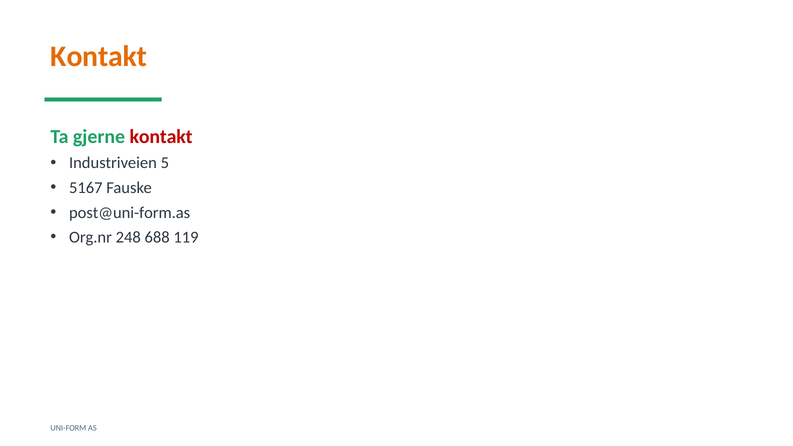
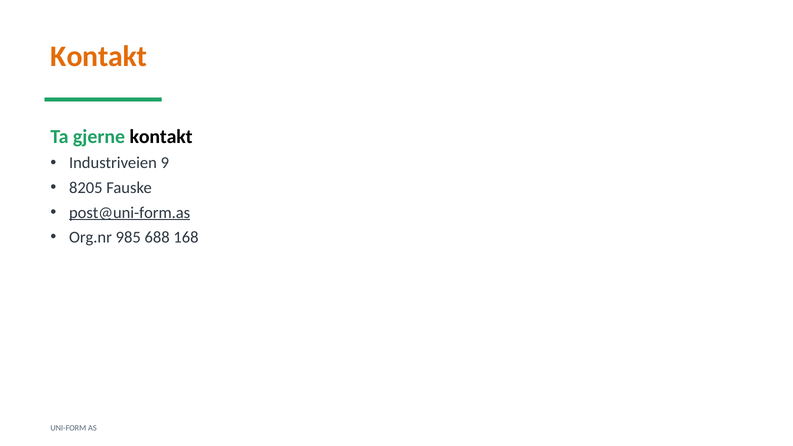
kontakt colour: red -> black (161, 137)
5: 5 -> 9 (165, 163)
5167: 5167 -> 8205 (86, 188)
post@uni-form.as underline: none -> present (130, 213)
248: 248 -> 985 (128, 237)
119: 119 -> 168 (186, 237)
